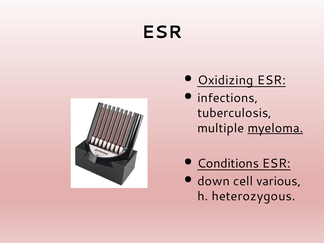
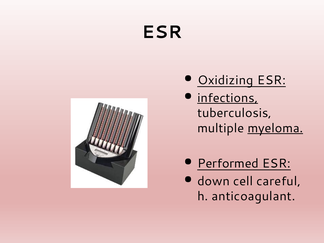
infections underline: none -> present (228, 98)
Conditions: Conditions -> Performed (228, 163)
various: various -> careful (279, 181)
heterozygous: heterozygous -> anticoagulant (253, 196)
